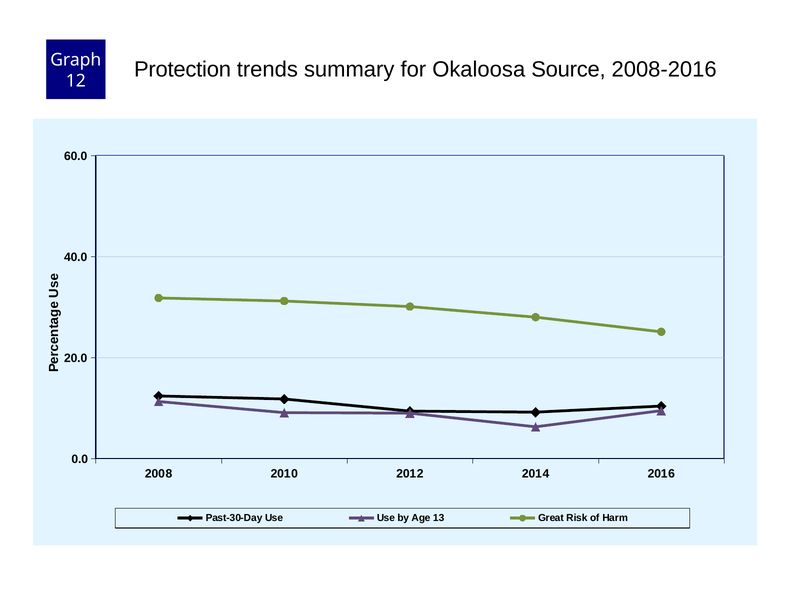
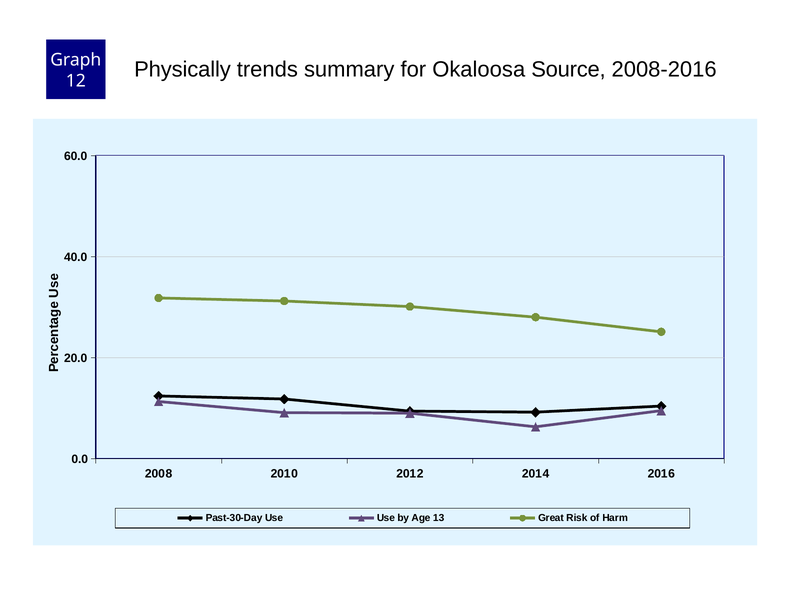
Protection: Protection -> Physically (182, 69)
